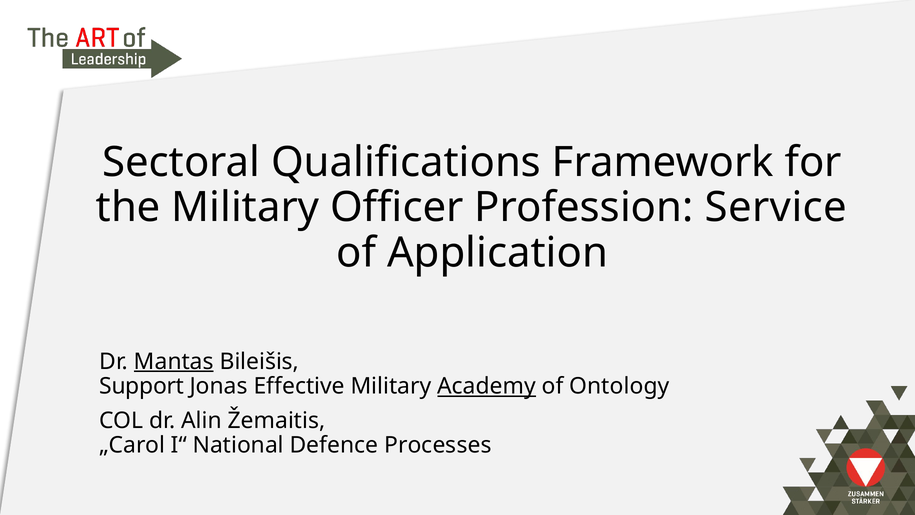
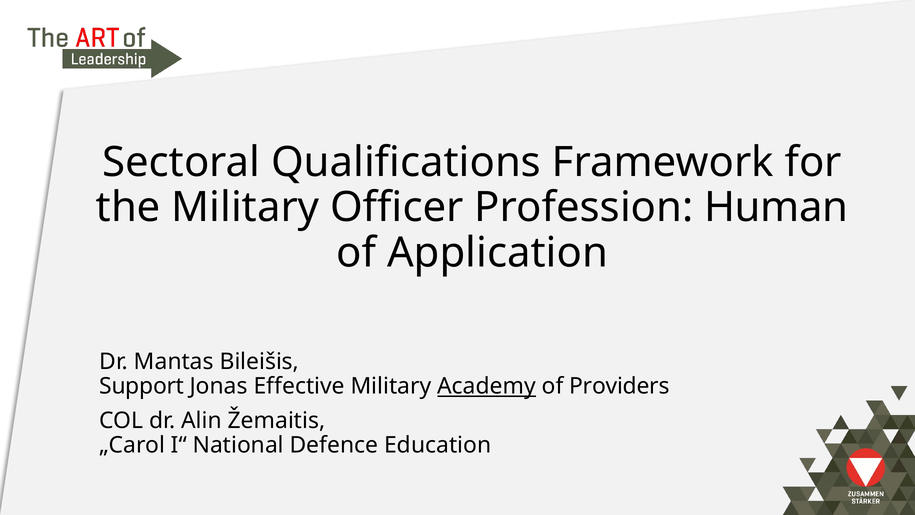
Service: Service -> Human (776, 207)
Mantas underline: present -> none (174, 361)
Ontology: Ontology -> Providers (619, 386)
Processes: Processes -> Education (438, 445)
